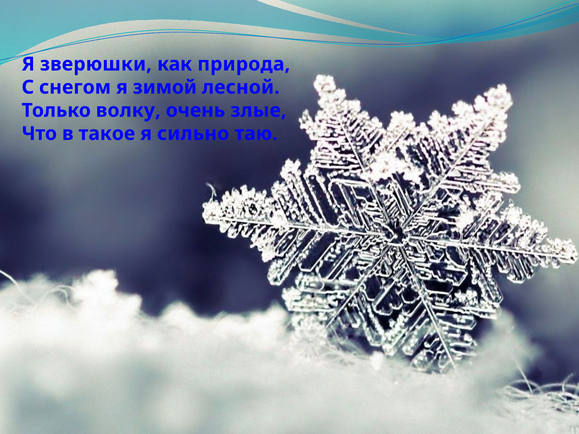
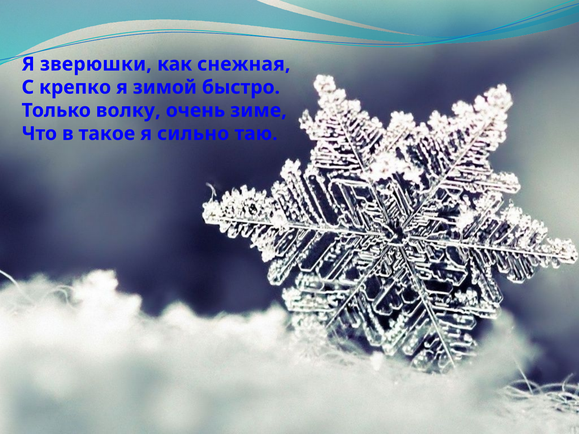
природа: природа -> снежная (244, 64)
снегом: снегом -> крепко (75, 87)
лесной: лесной -> быстро (241, 87)
злые: злые -> зиме (259, 110)
